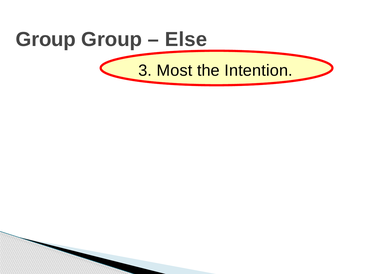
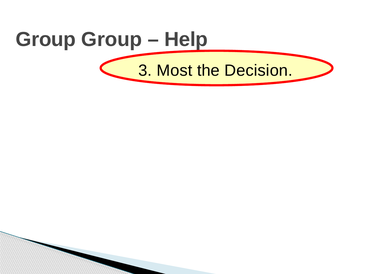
Else: Else -> Help (186, 40)
Intention: Intention -> Decision (259, 71)
